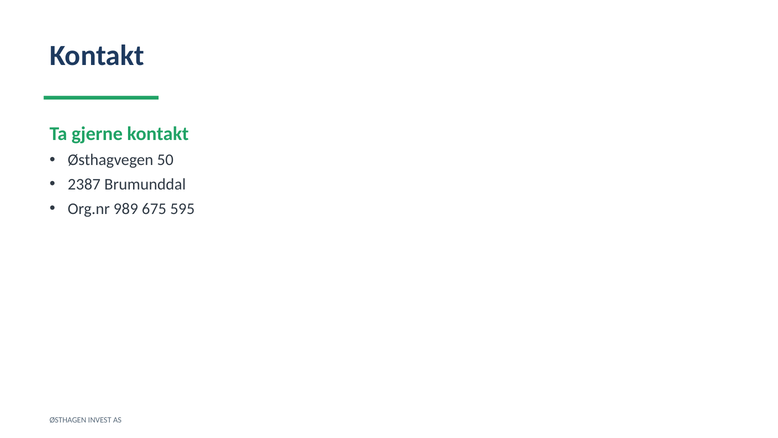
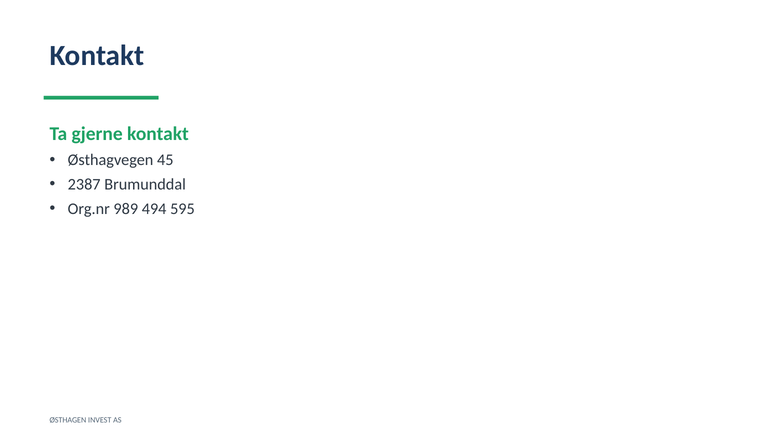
50: 50 -> 45 (165, 160)
675: 675 -> 494 (154, 209)
